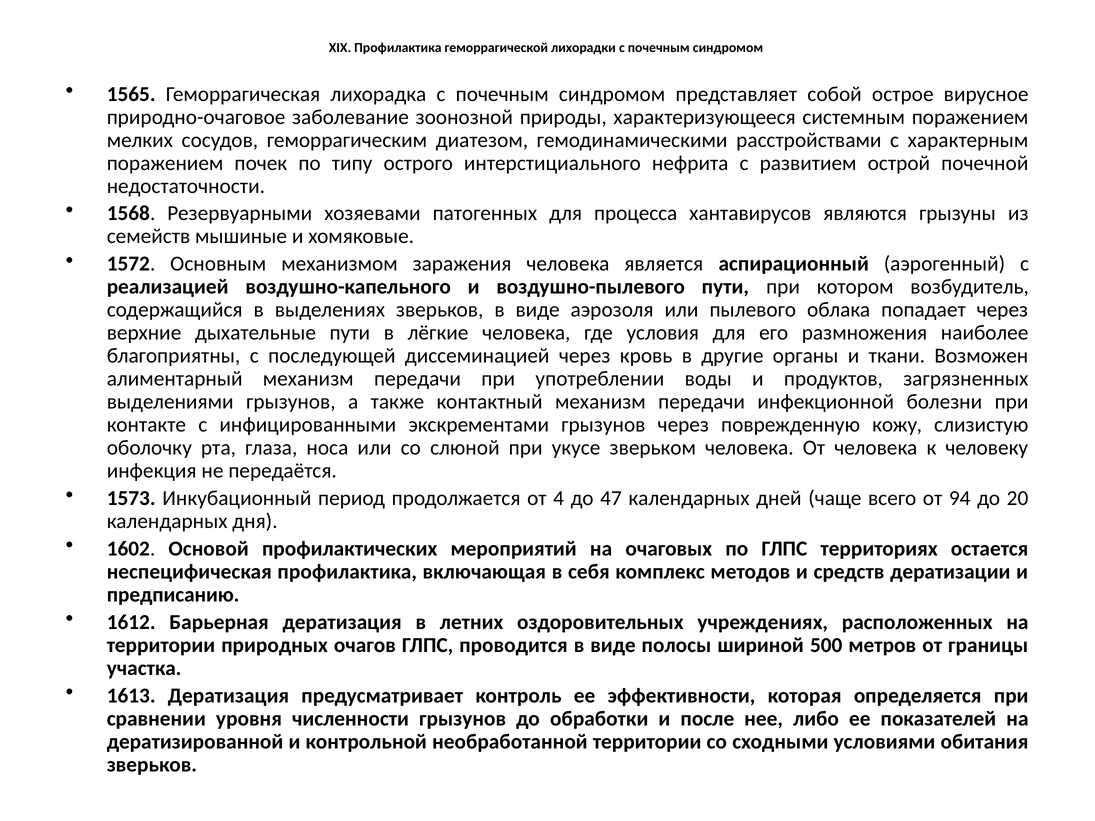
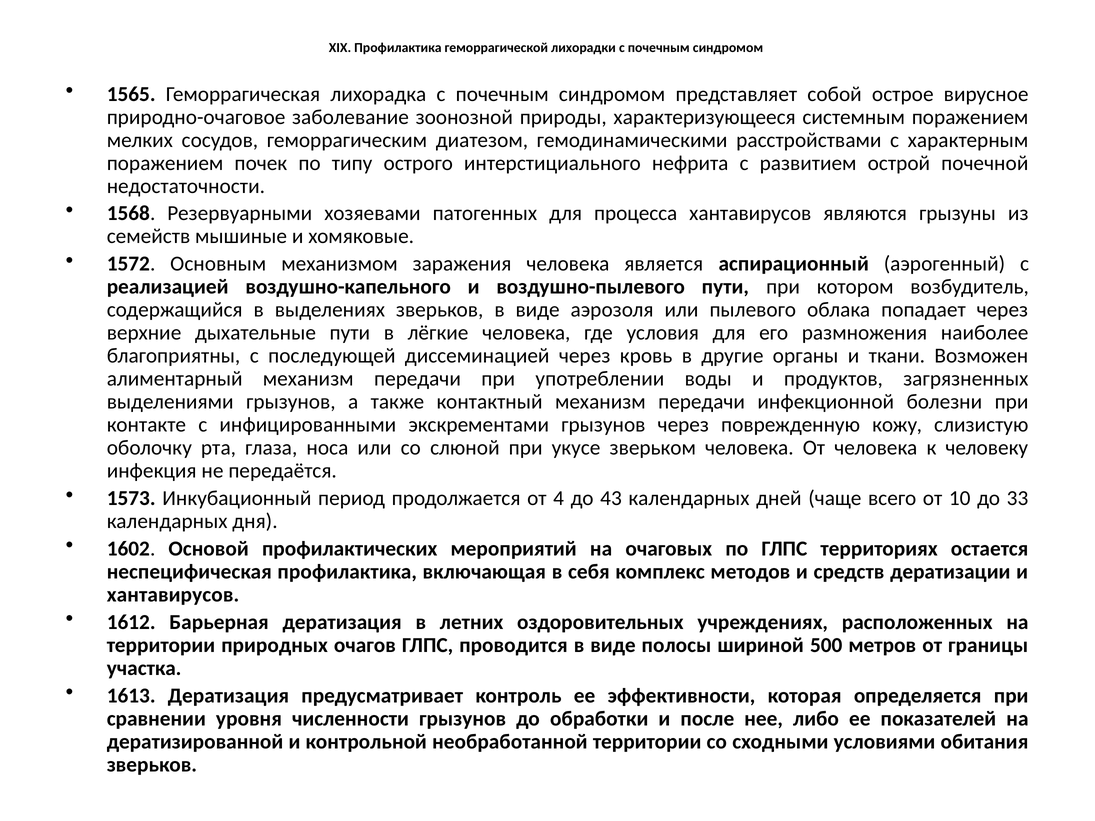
47: 47 -> 43 (611, 498)
94: 94 -> 10 (960, 498)
20: 20 -> 33 (1018, 498)
предписанию: предписанию -> хантавирусов (173, 595)
